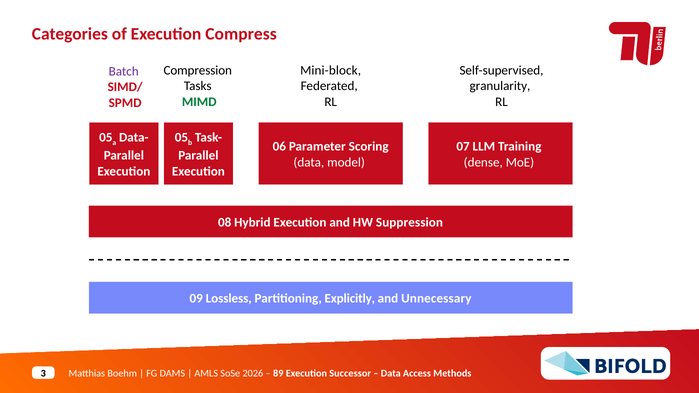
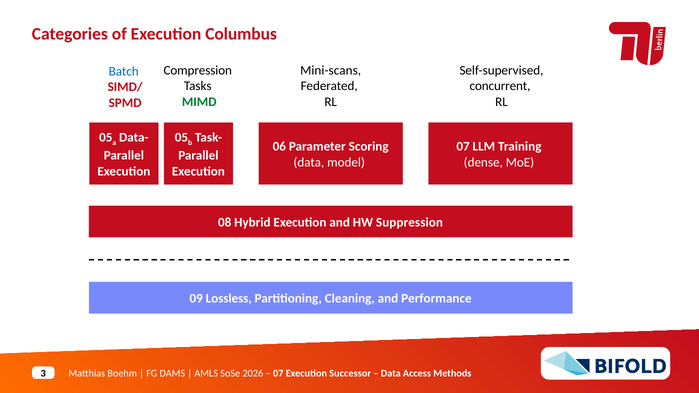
Compress: Compress -> Columbus (241, 34)
Mini-block: Mini-block -> Mini-scans (331, 70)
Batch colour: purple -> blue (124, 71)
granularity: granularity -> concurrent (500, 86)
Explicitly: Explicitly -> Cleaning (350, 299)
Unnecessary: Unnecessary -> Performance (436, 299)
89: 89 -> 07 (278, 373)
